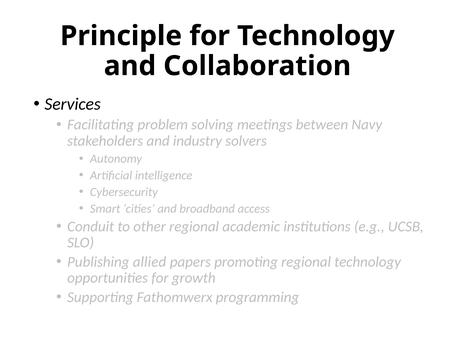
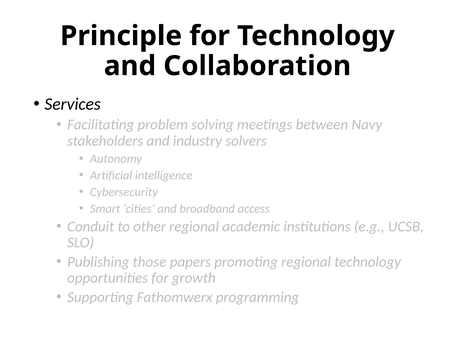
allied: allied -> those (150, 262)
